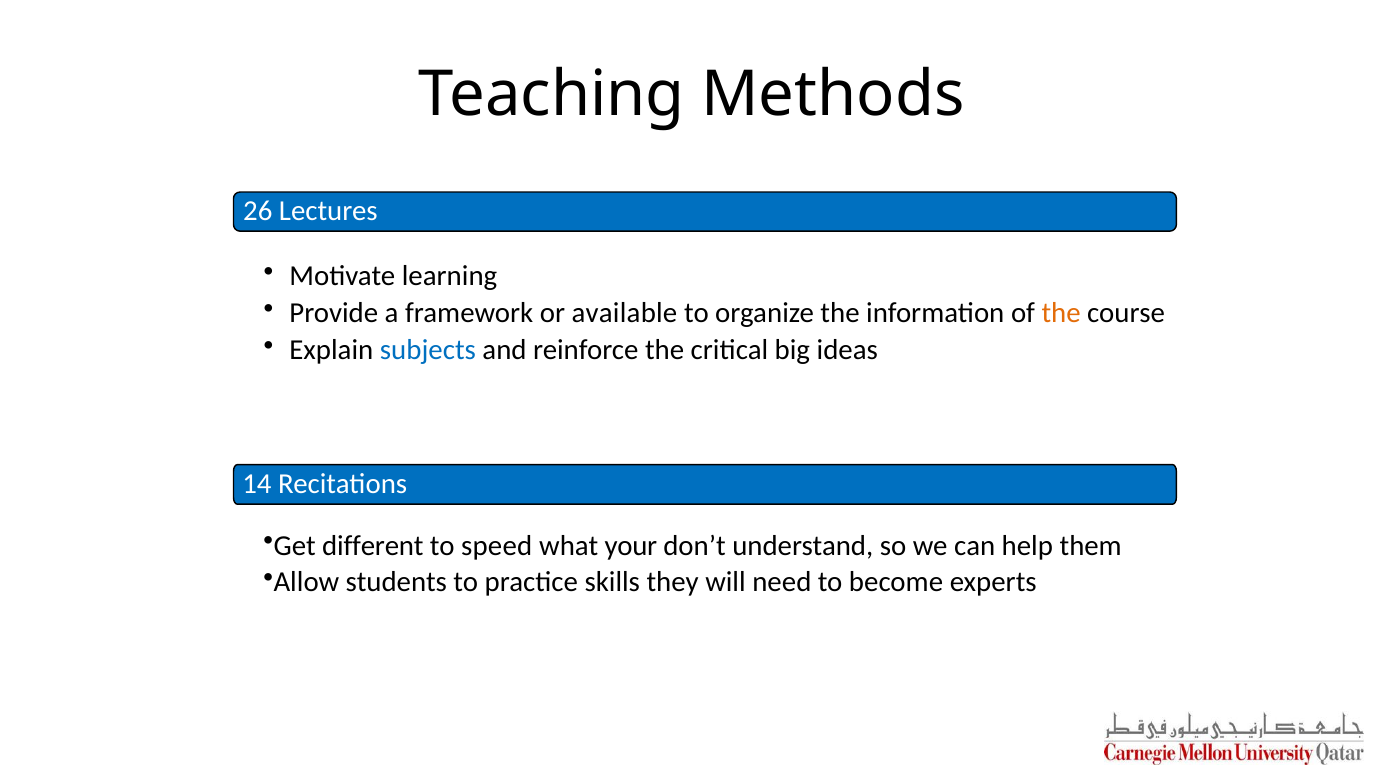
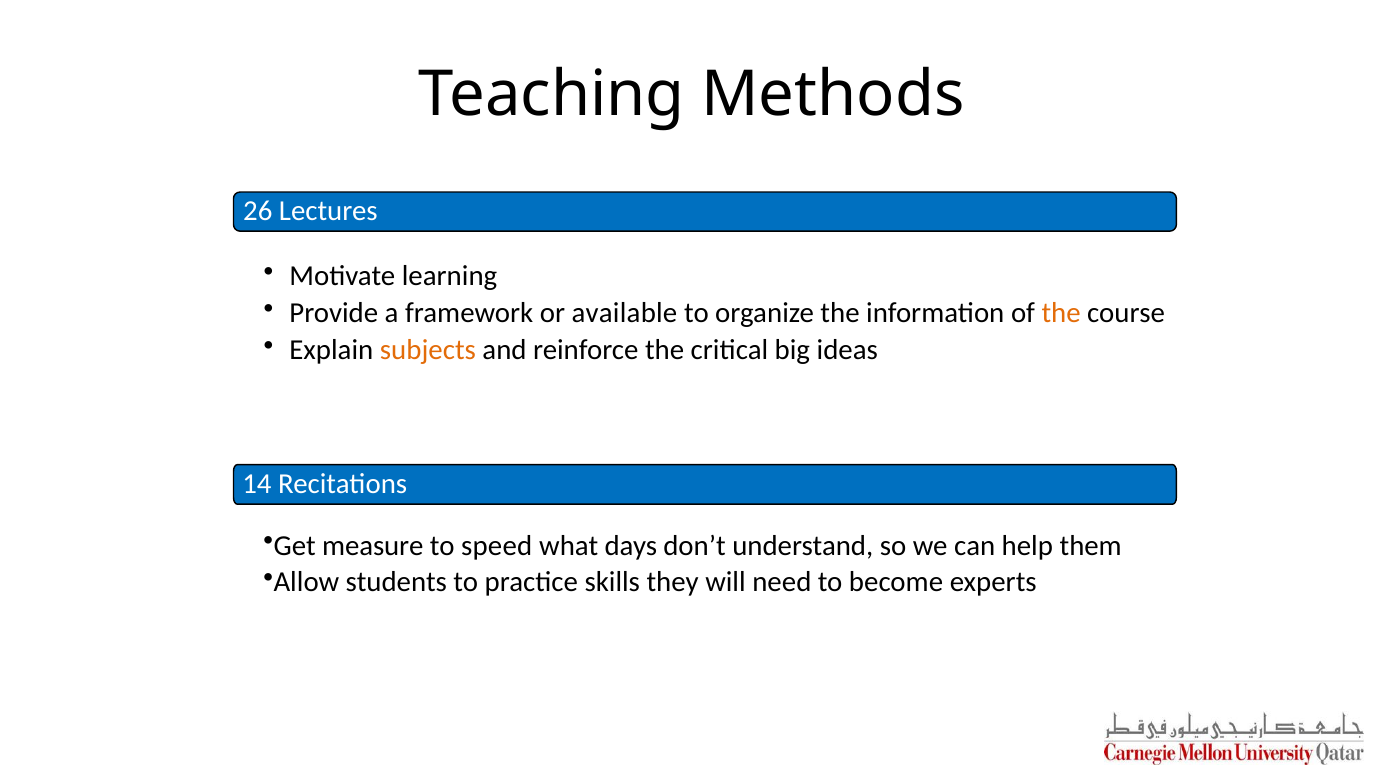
subjects colour: blue -> orange (428, 350)
different: different -> measure (373, 545)
your: your -> days (631, 545)
